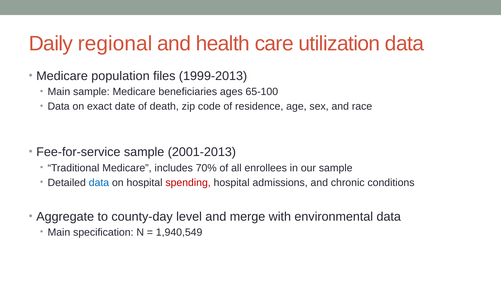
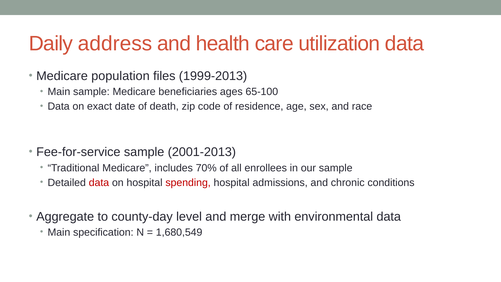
regional: regional -> address (115, 44)
data colour: blue -> red (99, 182)
1,940,549: 1,940,549 -> 1,680,549 (179, 232)
